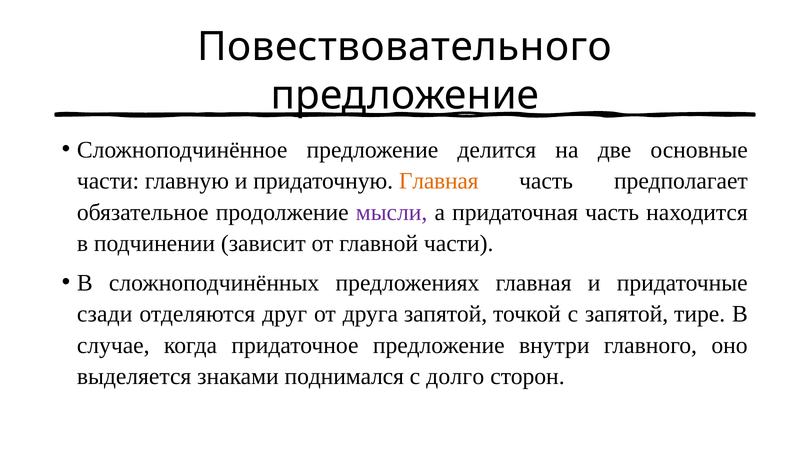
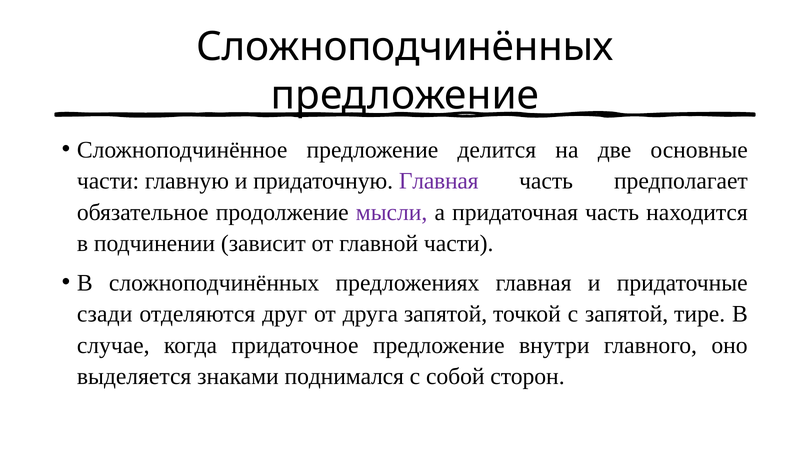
Повествовательного: Повествовательного -> Сложноподчинённых (405, 47)
Главная colour: orange -> purple (439, 181)
долго: долго -> собой (455, 376)
